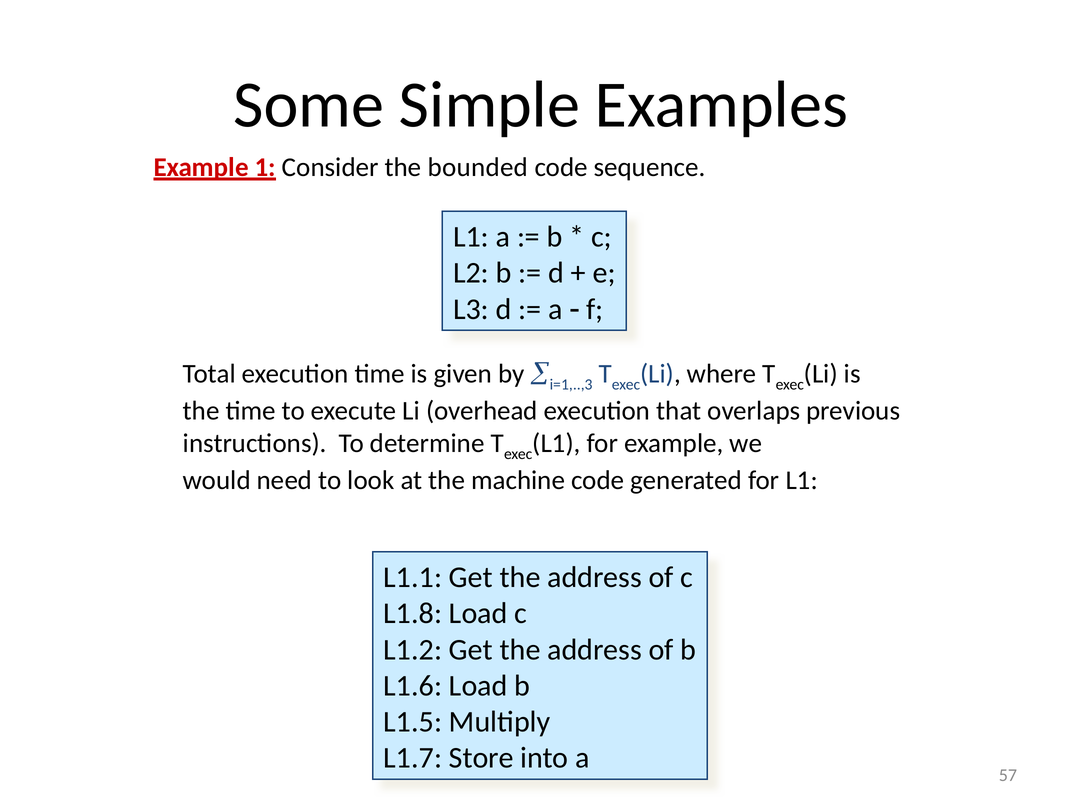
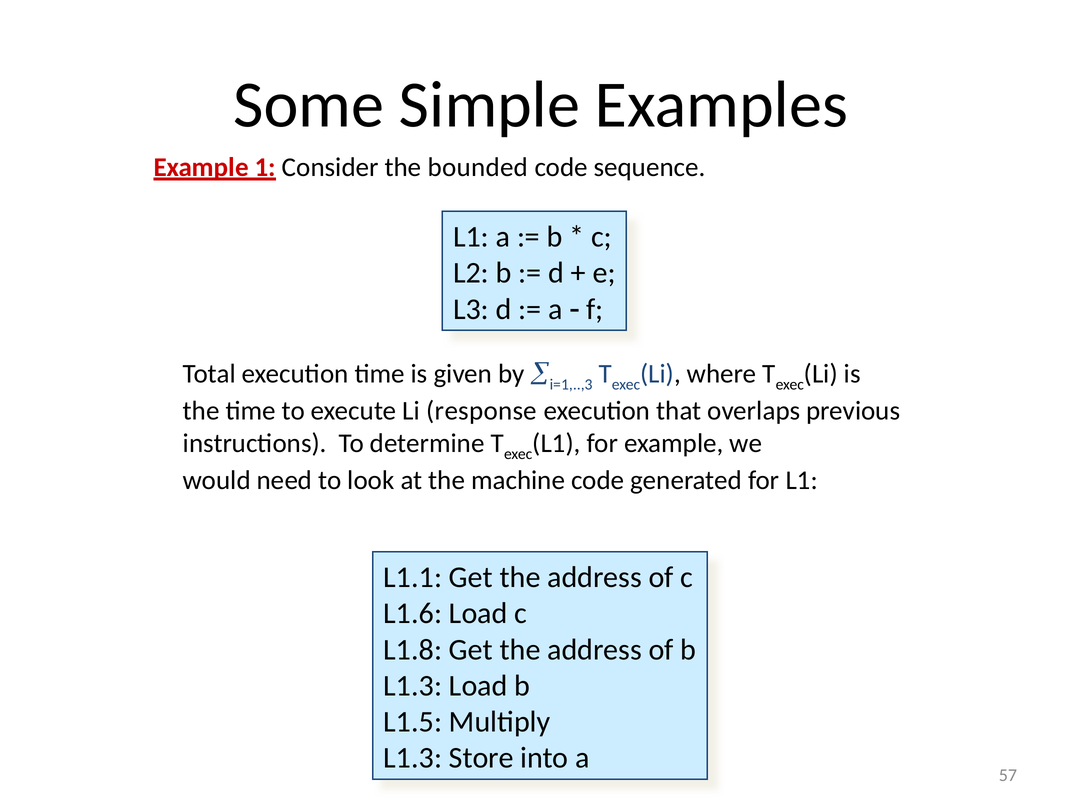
overhead: overhead -> response (482, 411)
L1.8: L1.8 -> L1.6 (413, 613)
L1.2: L1.2 -> L1.8 (413, 649)
L1.6: L1.6 -> L1.3 (413, 685)
L1.7: L1.7 -> L1.3 (413, 757)
